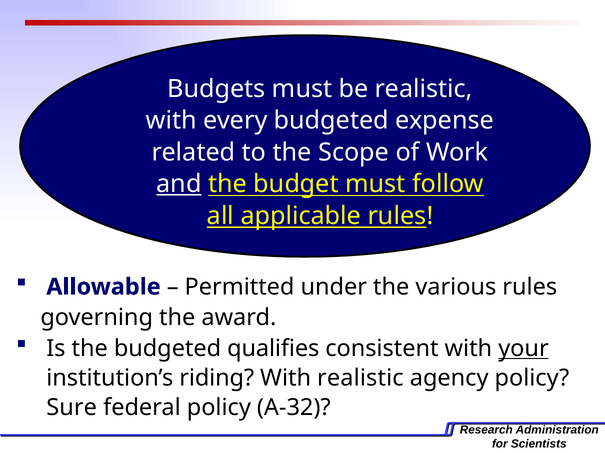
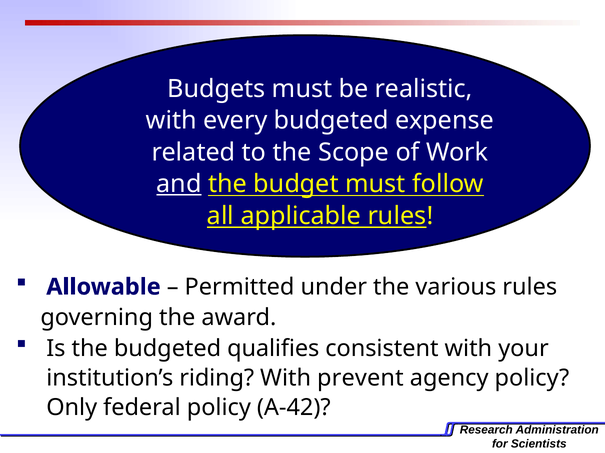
your underline: present -> none (523, 349)
With realistic: realistic -> prevent (360, 379)
Sure: Sure -> Only (72, 408)
A-32: A-32 -> A-42 (294, 408)
